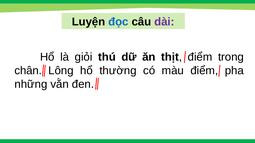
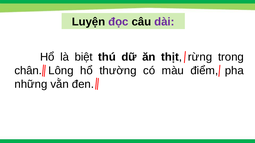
đọc colour: blue -> purple (118, 22)
giỏi: giỏi -> biệt (84, 57)
thịt điểm: điểm -> rừng (200, 57)
